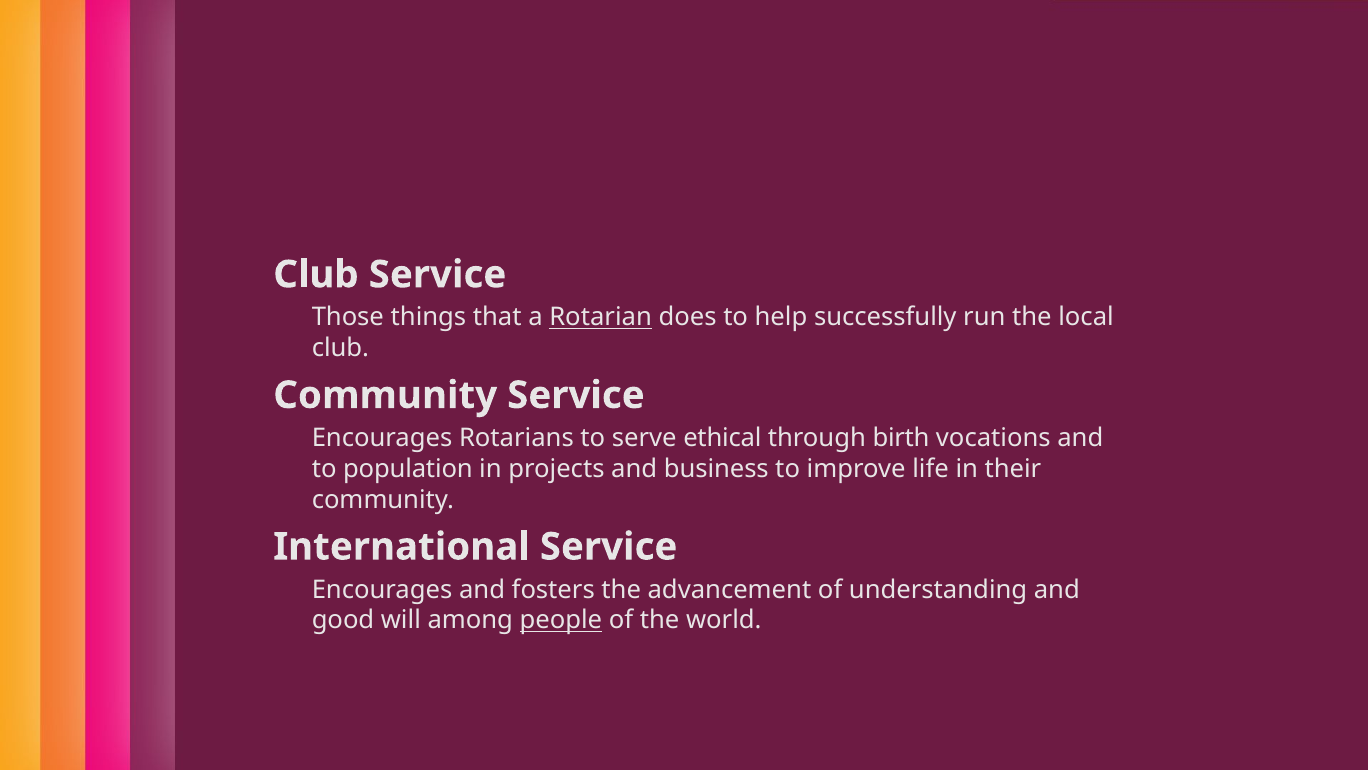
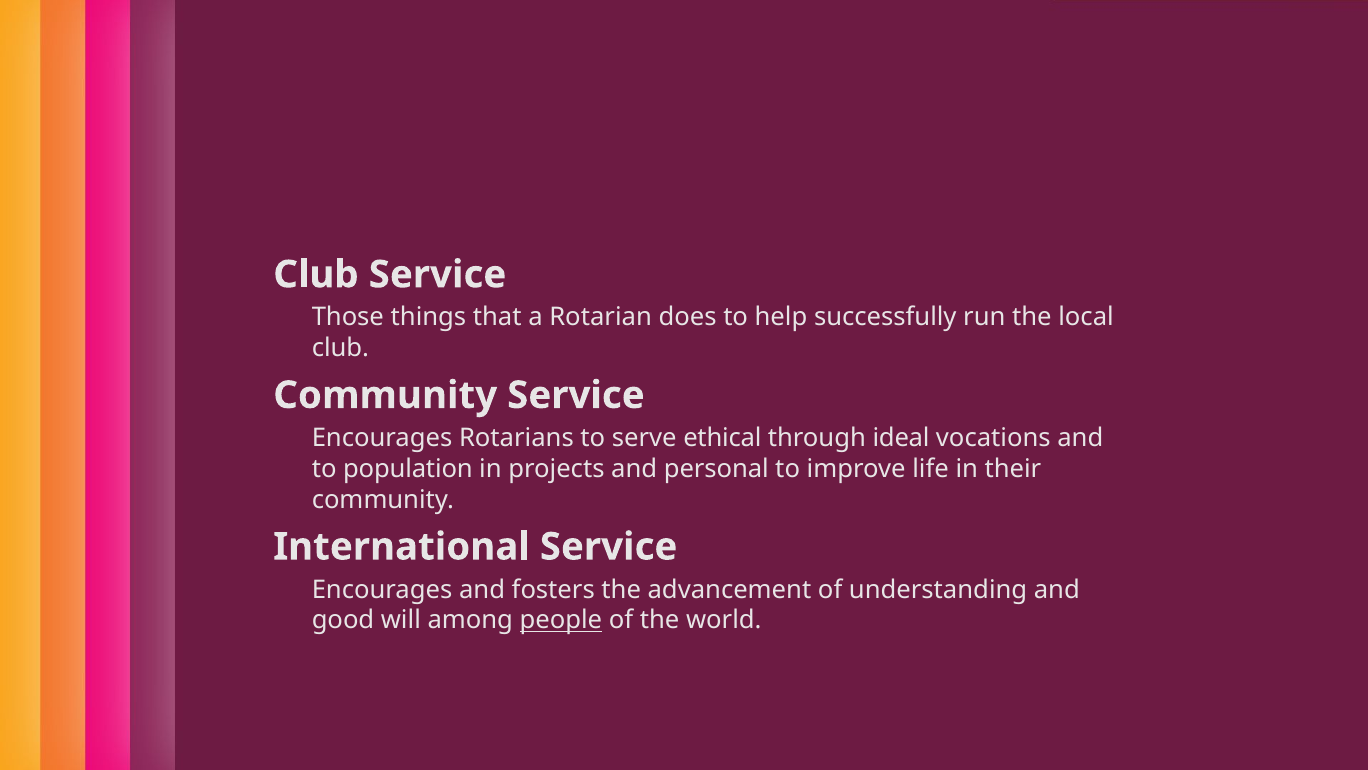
Rotarian underline: present -> none (601, 317)
birth: birth -> ideal (901, 438)
business: business -> personal (716, 469)
